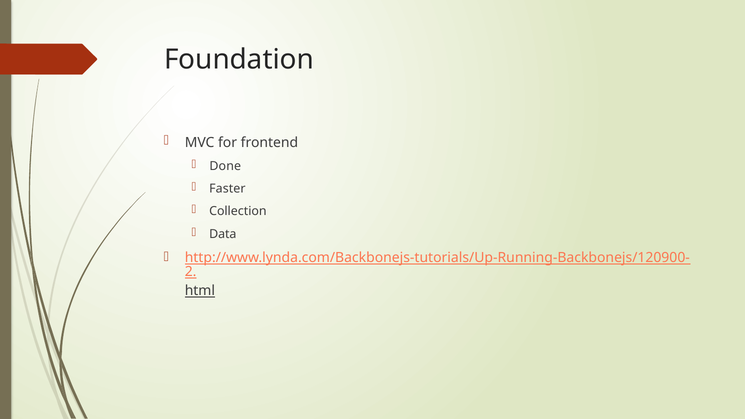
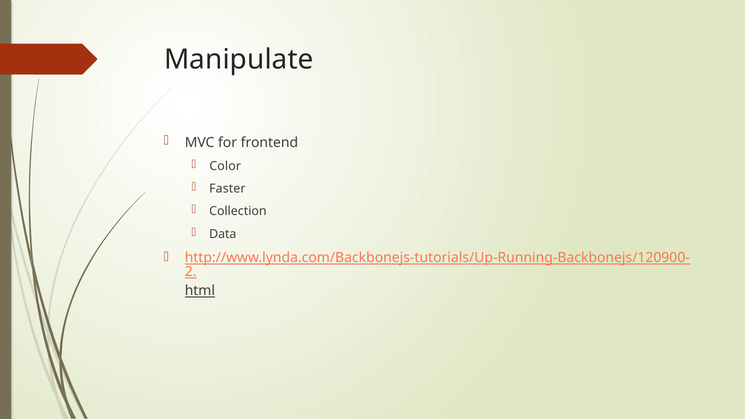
Foundation: Foundation -> Manipulate (239, 60)
Done: Done -> Color (225, 166)
